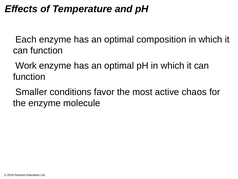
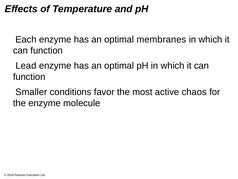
composition: composition -> membranes (161, 39)
Work: Work -> Lead (26, 66)
